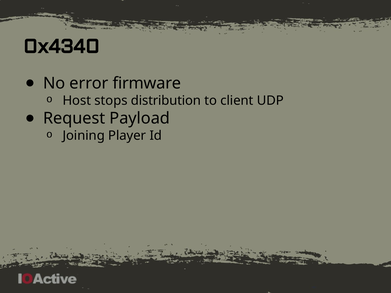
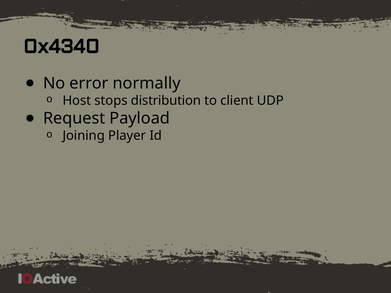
firmware: firmware -> normally (147, 83)
